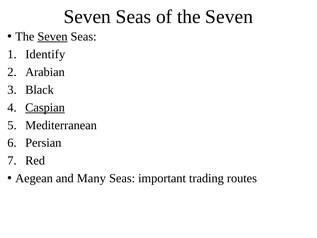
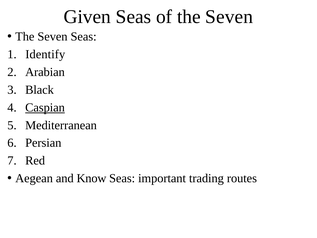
Seven: Seven -> Given (87, 17)
Seven underline: present -> none (52, 37)
Many: Many -> Know (91, 178)
